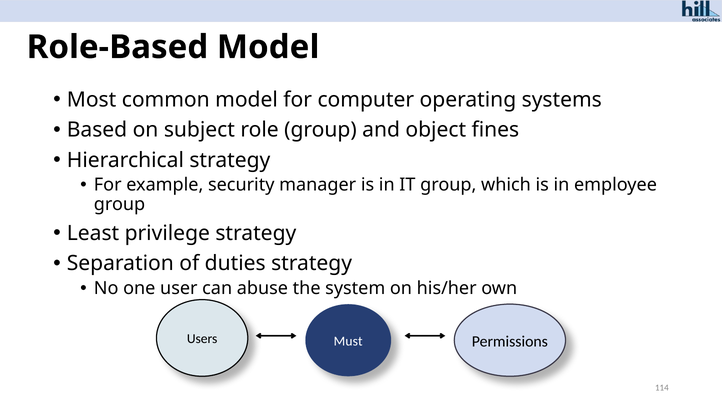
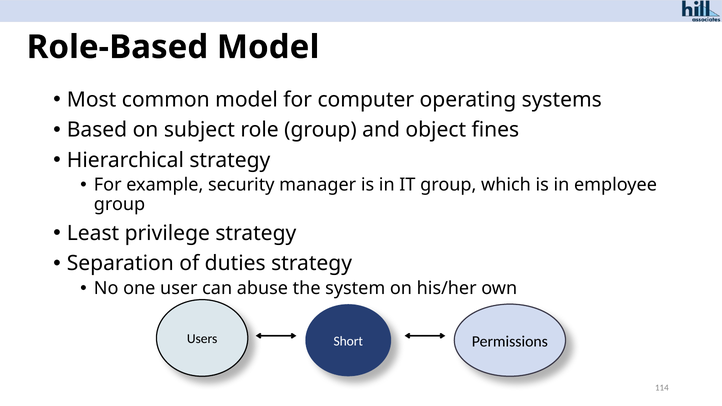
Must: Must -> Short (348, 341)
